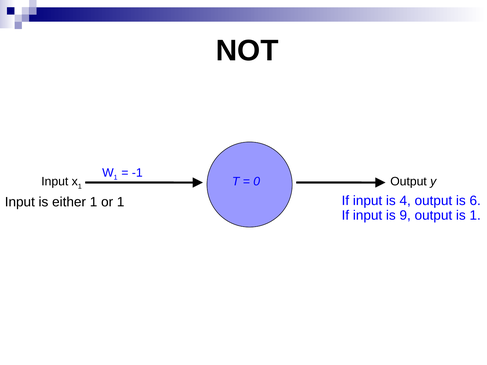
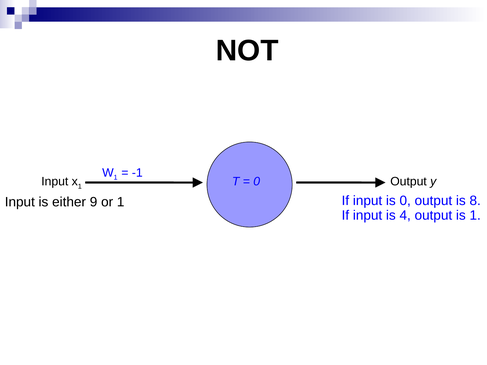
either 1: 1 -> 9 (94, 202)
is 4: 4 -> 0 (405, 201)
6: 6 -> 8 (475, 201)
9: 9 -> 4 (405, 216)
